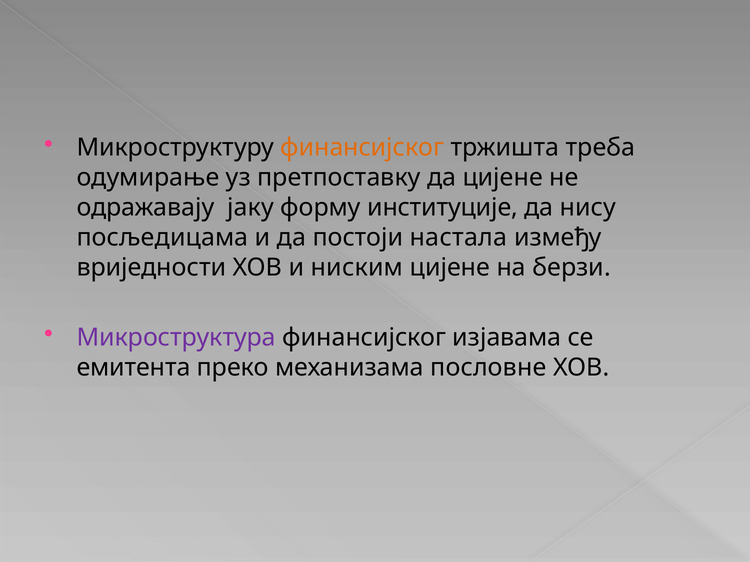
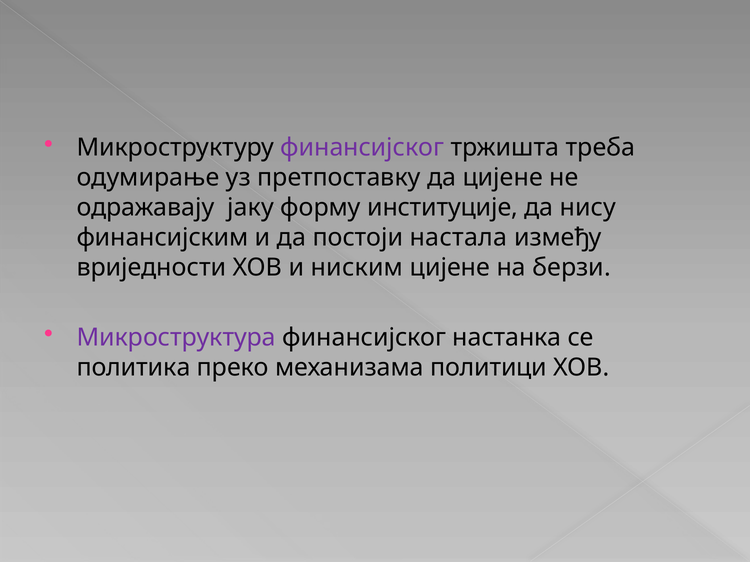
финансијског colour: orange -> purple (362, 148)
посљедицама: посљедицама -> финансијским (163, 238)
изјавама: изјавама -> настанка (507, 338)
емитента: емитента -> политика (134, 368)
пословне: пословне -> политици (489, 368)
